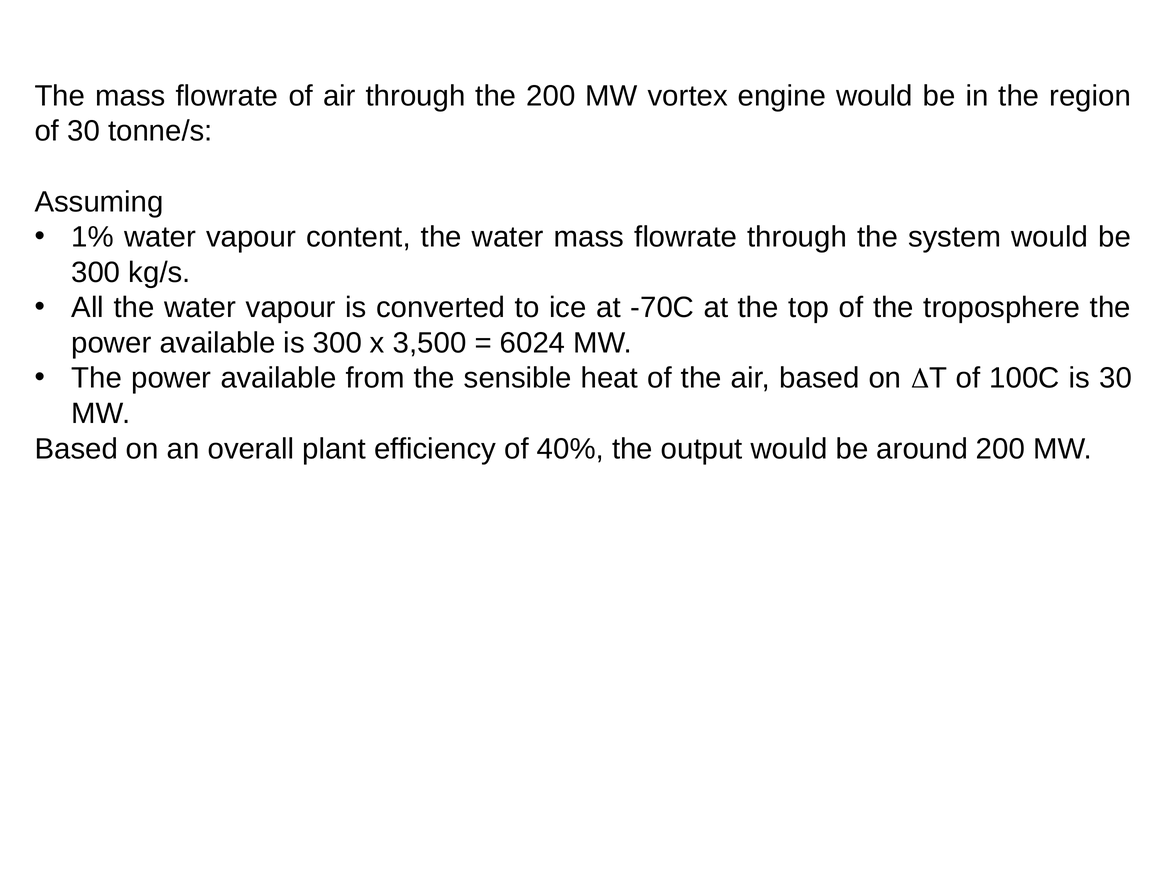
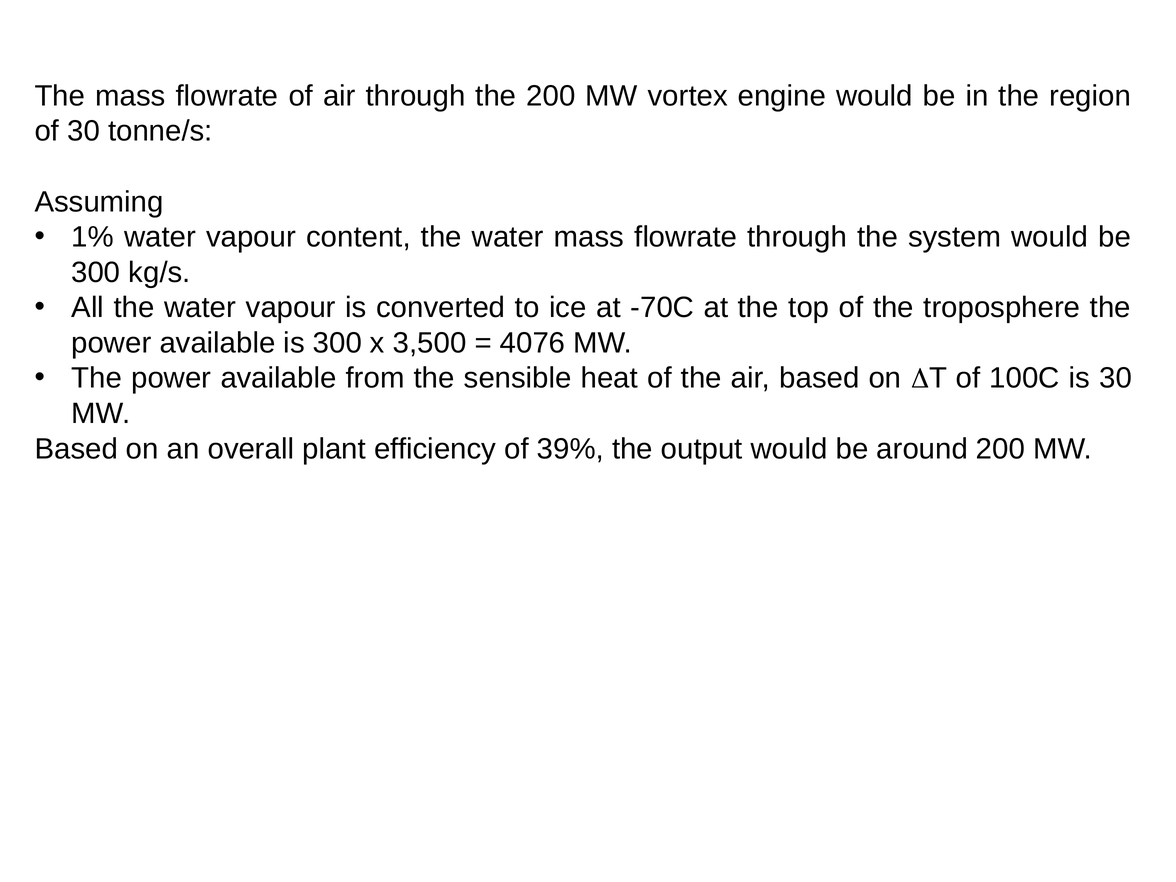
6024: 6024 -> 4076 (533, 343)
40%: 40% -> 39% (570, 449)
